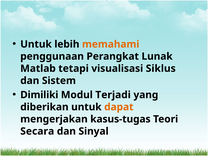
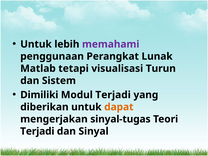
memahami colour: orange -> purple (111, 44)
Siklus: Siklus -> Turun (161, 68)
kasus-tugas: kasus-tugas -> sinyal-tugas (120, 119)
Secara: Secara -> Terjadi (37, 131)
